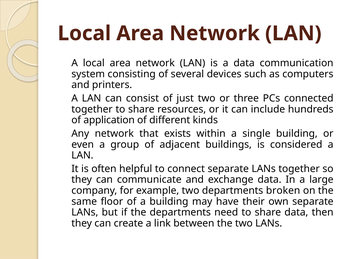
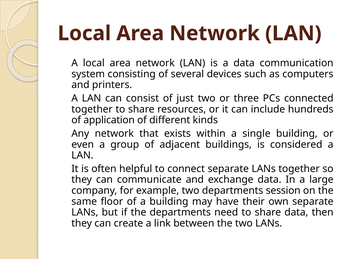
broken: broken -> session (283, 190)
